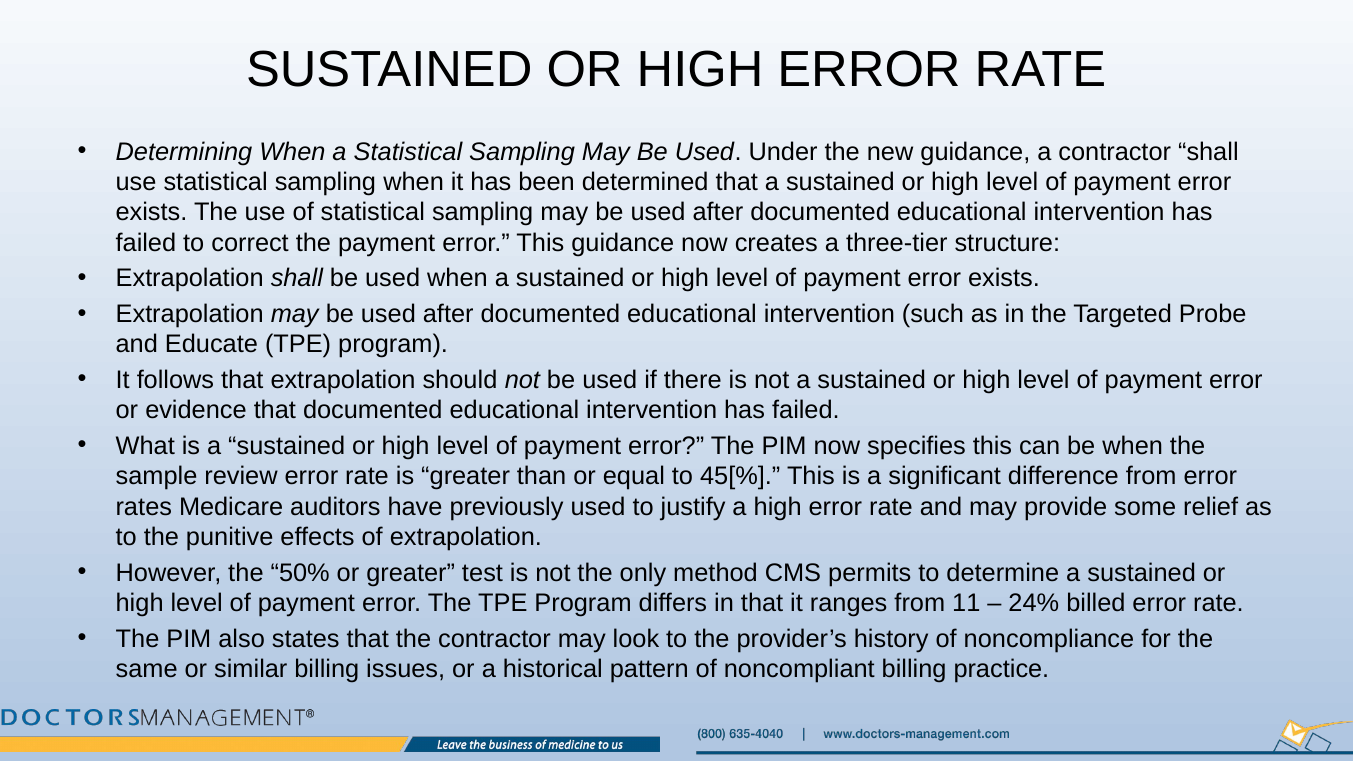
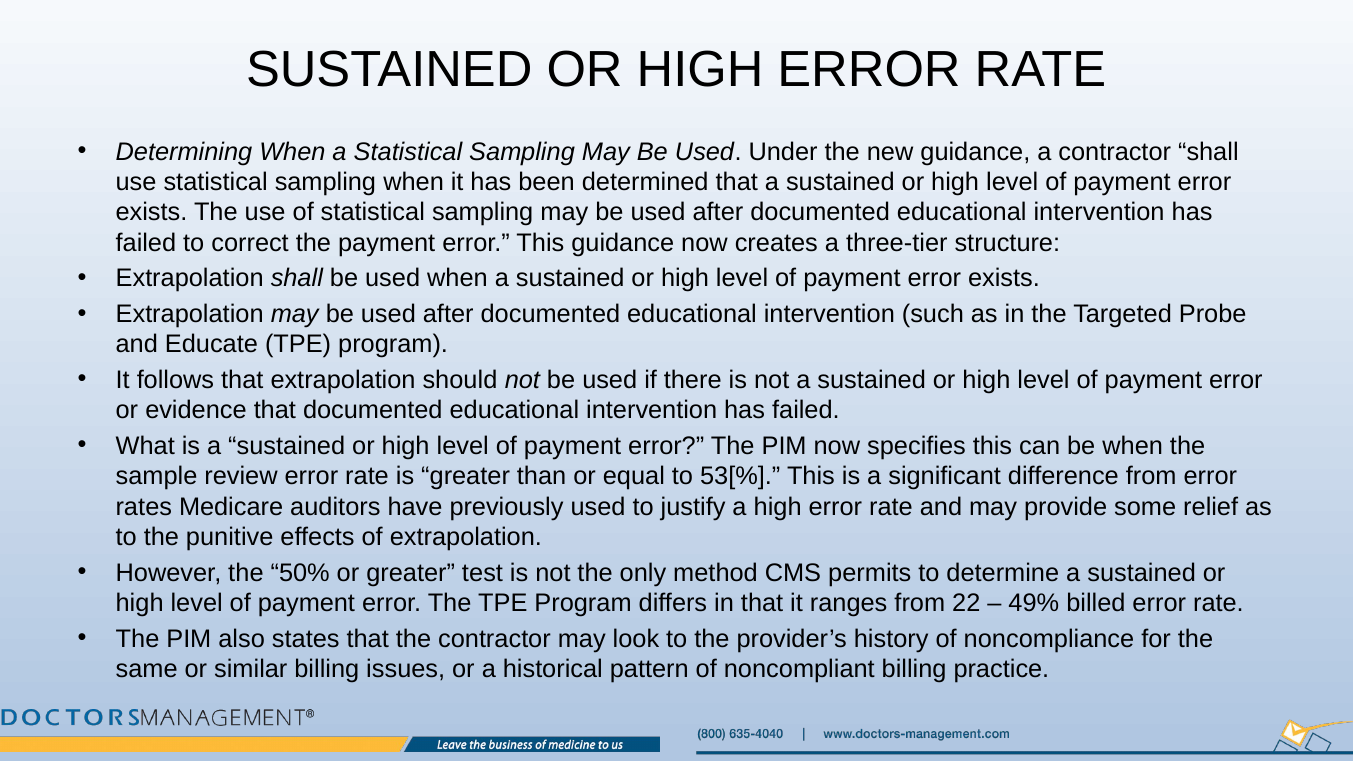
45[%: 45[% -> 53[% (740, 476)
11: 11 -> 22 (966, 603)
24%: 24% -> 49% (1034, 603)
